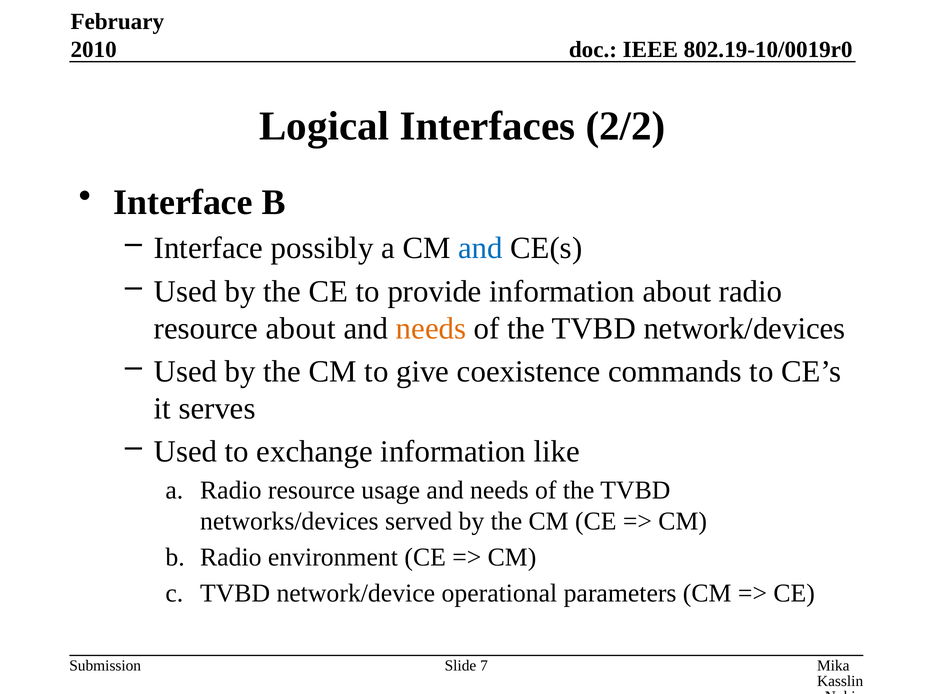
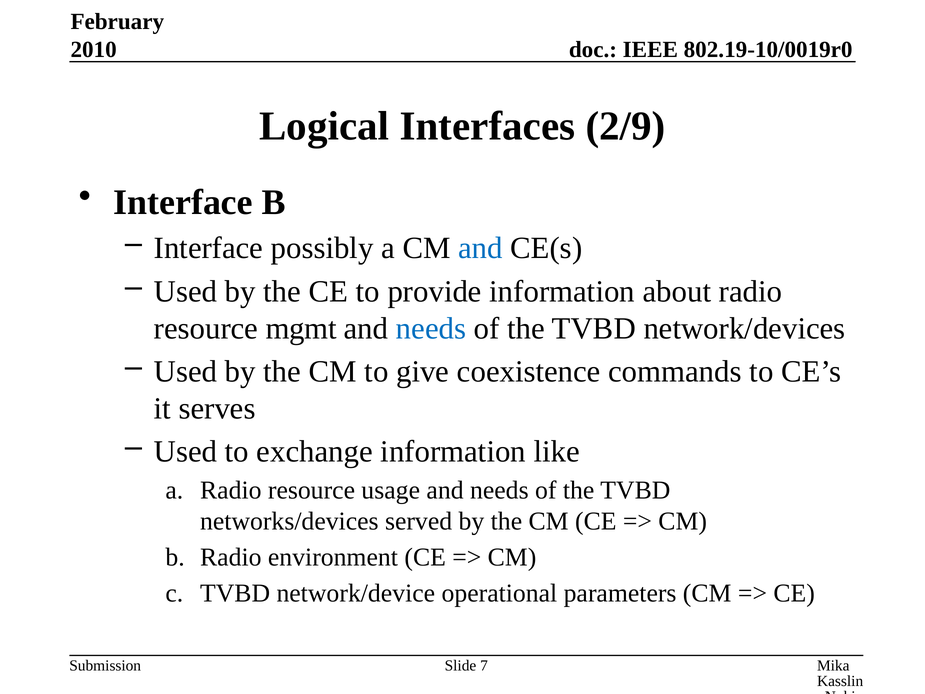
2/2: 2/2 -> 2/9 (626, 126)
resource about: about -> mgmt (301, 328)
needs colour: orange -> blue (431, 328)
